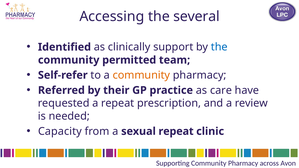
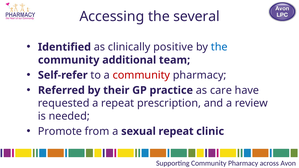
support: support -> positive (173, 47)
permitted: permitted -> additional (129, 60)
community colour: orange -> red (141, 75)
Capacity: Capacity -> Promote (60, 131)
